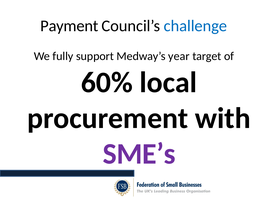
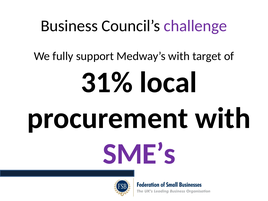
Payment: Payment -> Business (69, 26)
challenge colour: blue -> purple (195, 26)
Medway’s year: year -> with (179, 56)
60%: 60% -> 31% (107, 82)
